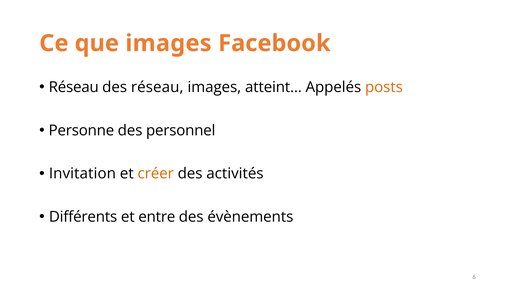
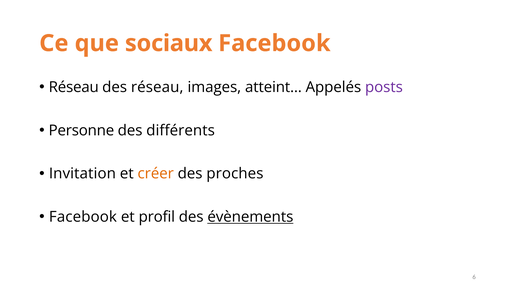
que images: images -> sociaux (169, 43)
posts colour: orange -> purple (384, 87)
personnel: personnel -> différents (181, 130)
activités: activités -> proches (235, 173)
Différents: Différents -> Facebook (83, 217)
entre: entre -> profil (157, 217)
évènements underline: none -> present (250, 217)
